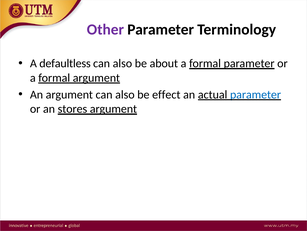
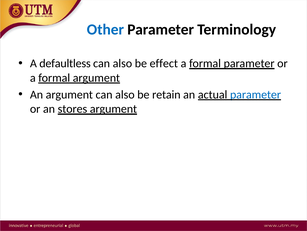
Other colour: purple -> blue (105, 29)
about: about -> effect (164, 63)
effect: effect -> retain (166, 94)
